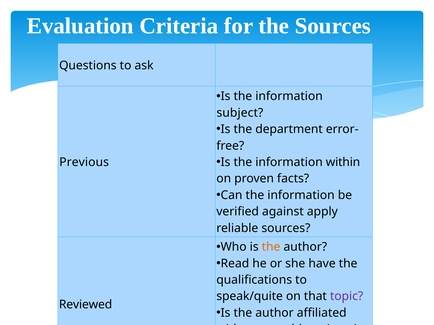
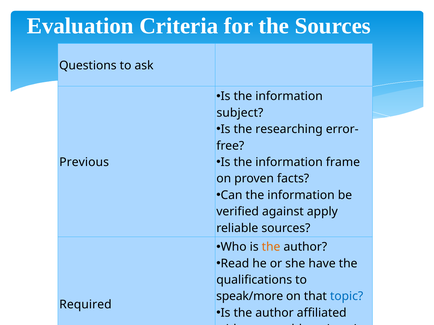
department: department -> researching (289, 129)
within: within -> frame (343, 162)
speak/quite: speak/quite -> speak/more (250, 297)
topic colour: purple -> blue (347, 297)
Reviewed: Reviewed -> Required (85, 305)
